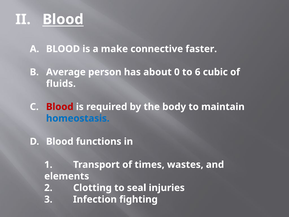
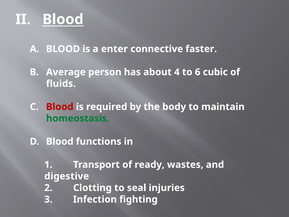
make: make -> enter (114, 49)
0: 0 -> 4 (177, 72)
homeostasis colour: blue -> green (78, 118)
times: times -> ready (150, 164)
elements: elements -> digestive (67, 176)
